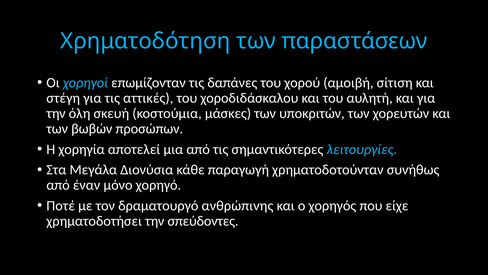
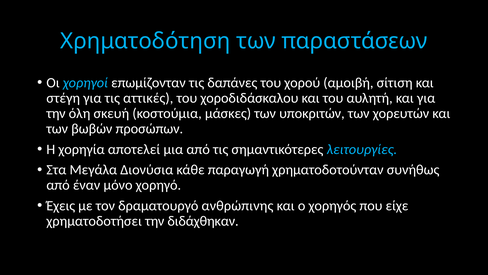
Ποτέ: Ποτέ -> Έχεις (61, 205)
σπεύδοντες: σπεύδοντες -> διδάχθηκαν (203, 221)
